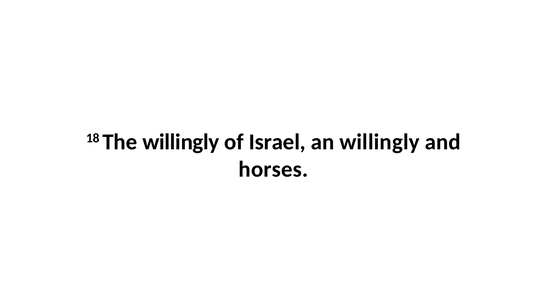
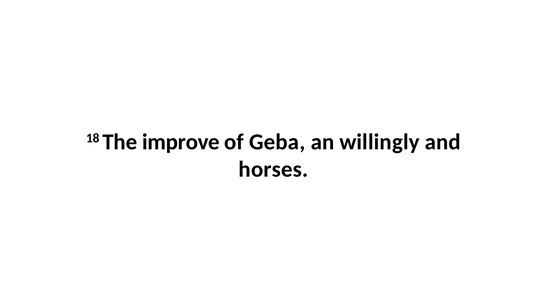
The willingly: willingly -> improve (181, 142)
Israel: Israel -> Geba (277, 142)
